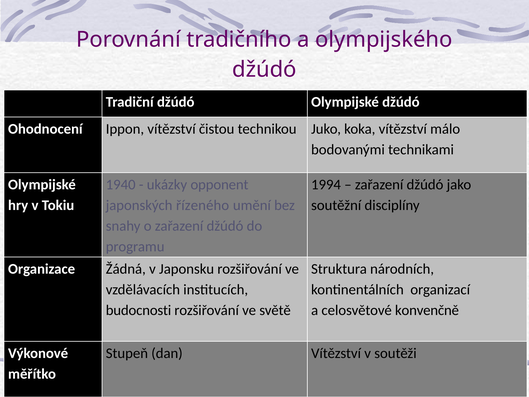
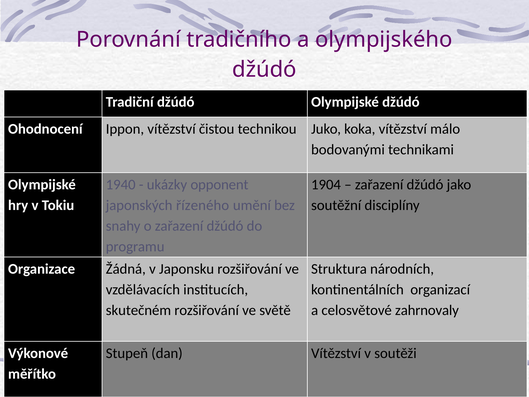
1994: 1994 -> 1904 (326, 185)
budocnosti: budocnosti -> skutečném (138, 310)
konvenčně: konvenčně -> zahrnovaly (427, 310)
